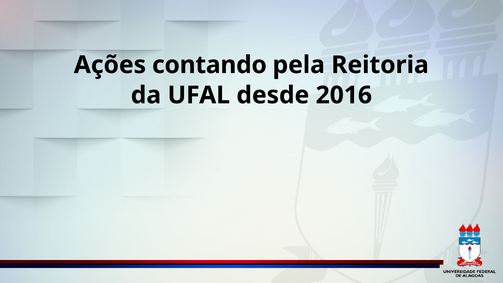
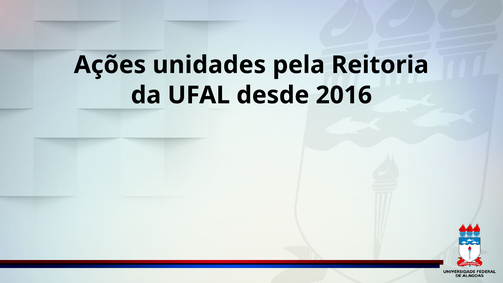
contando: contando -> unidades (209, 65)
